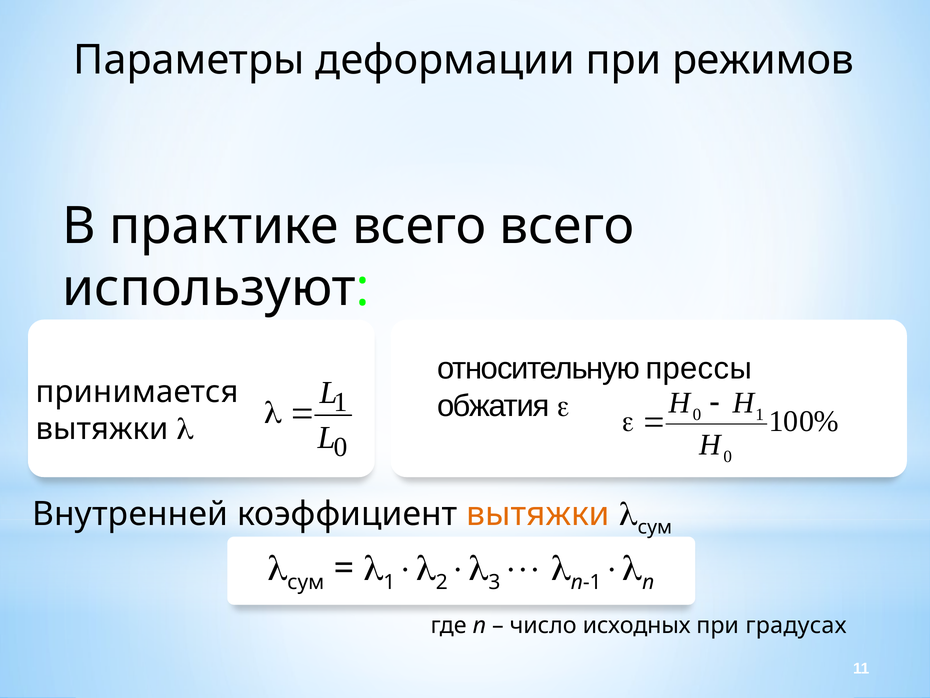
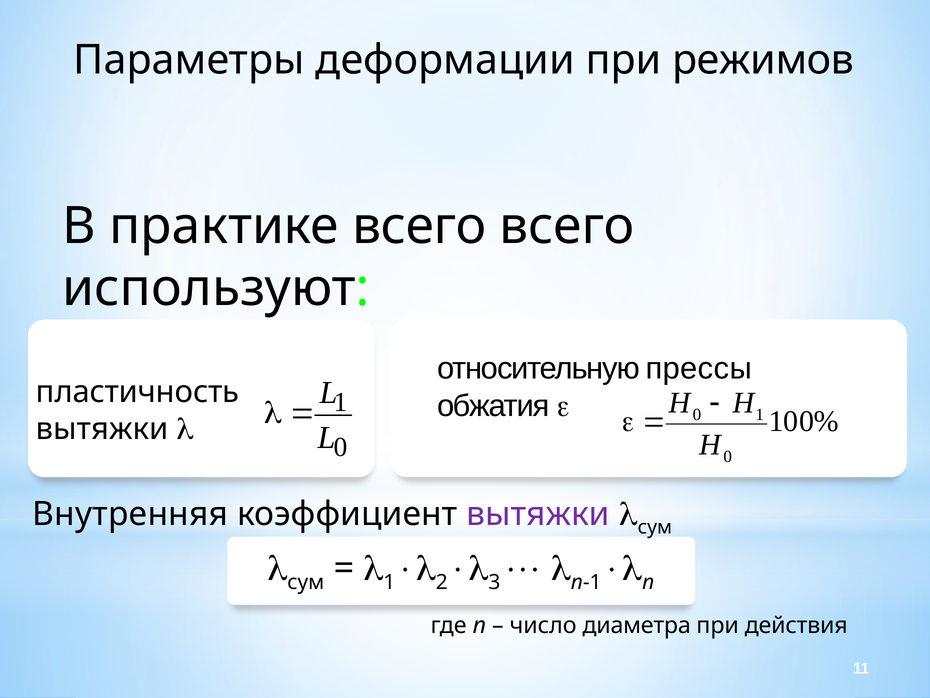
принимается: принимается -> пластичность (138, 392)
Внутренней: Внутренней -> Внутренняя (130, 514)
вытяжки colour: orange -> purple (538, 514)
исходных: исходных -> диаметра (637, 625)
градусах: градусах -> действия (796, 625)
